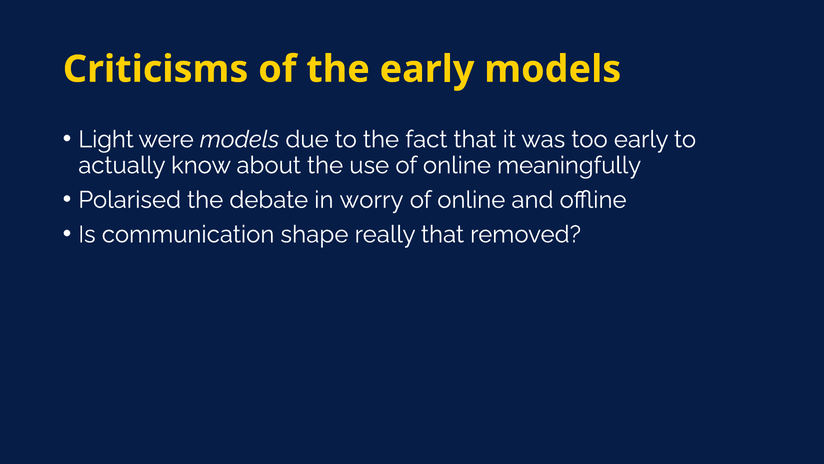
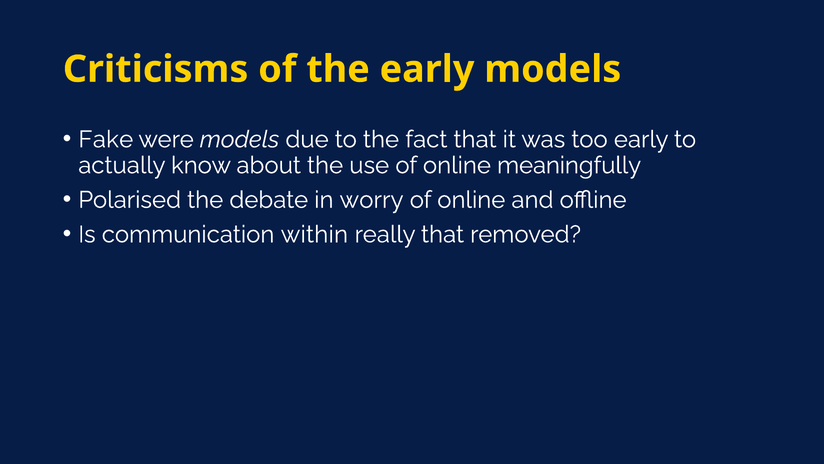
Light: Light -> Fake (106, 139)
shape: shape -> within (314, 234)
